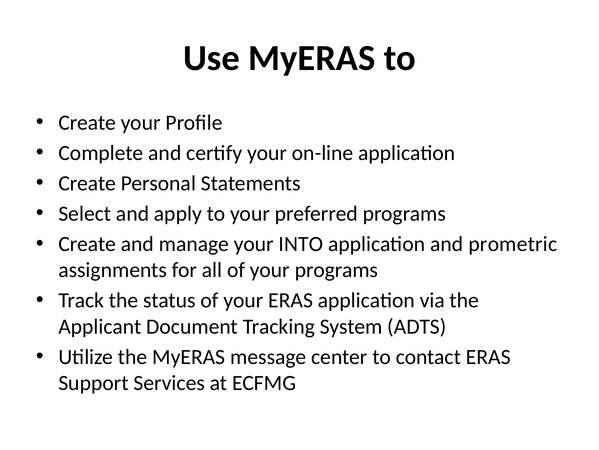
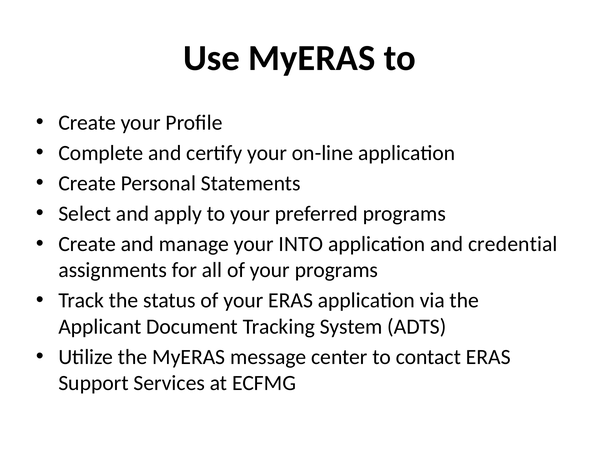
prometric: prometric -> credential (513, 244)
